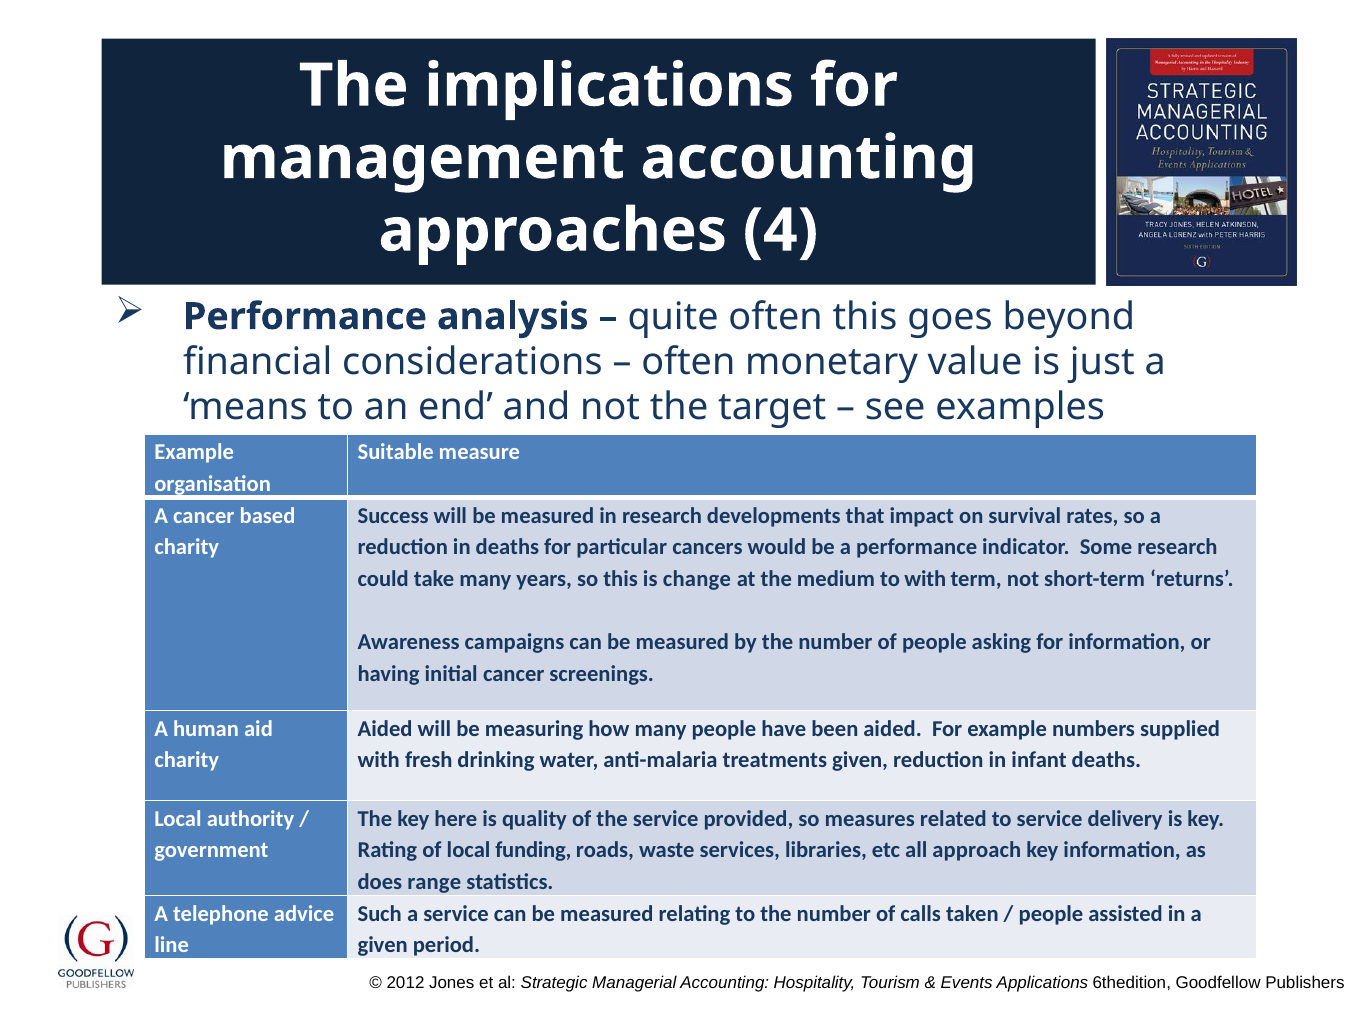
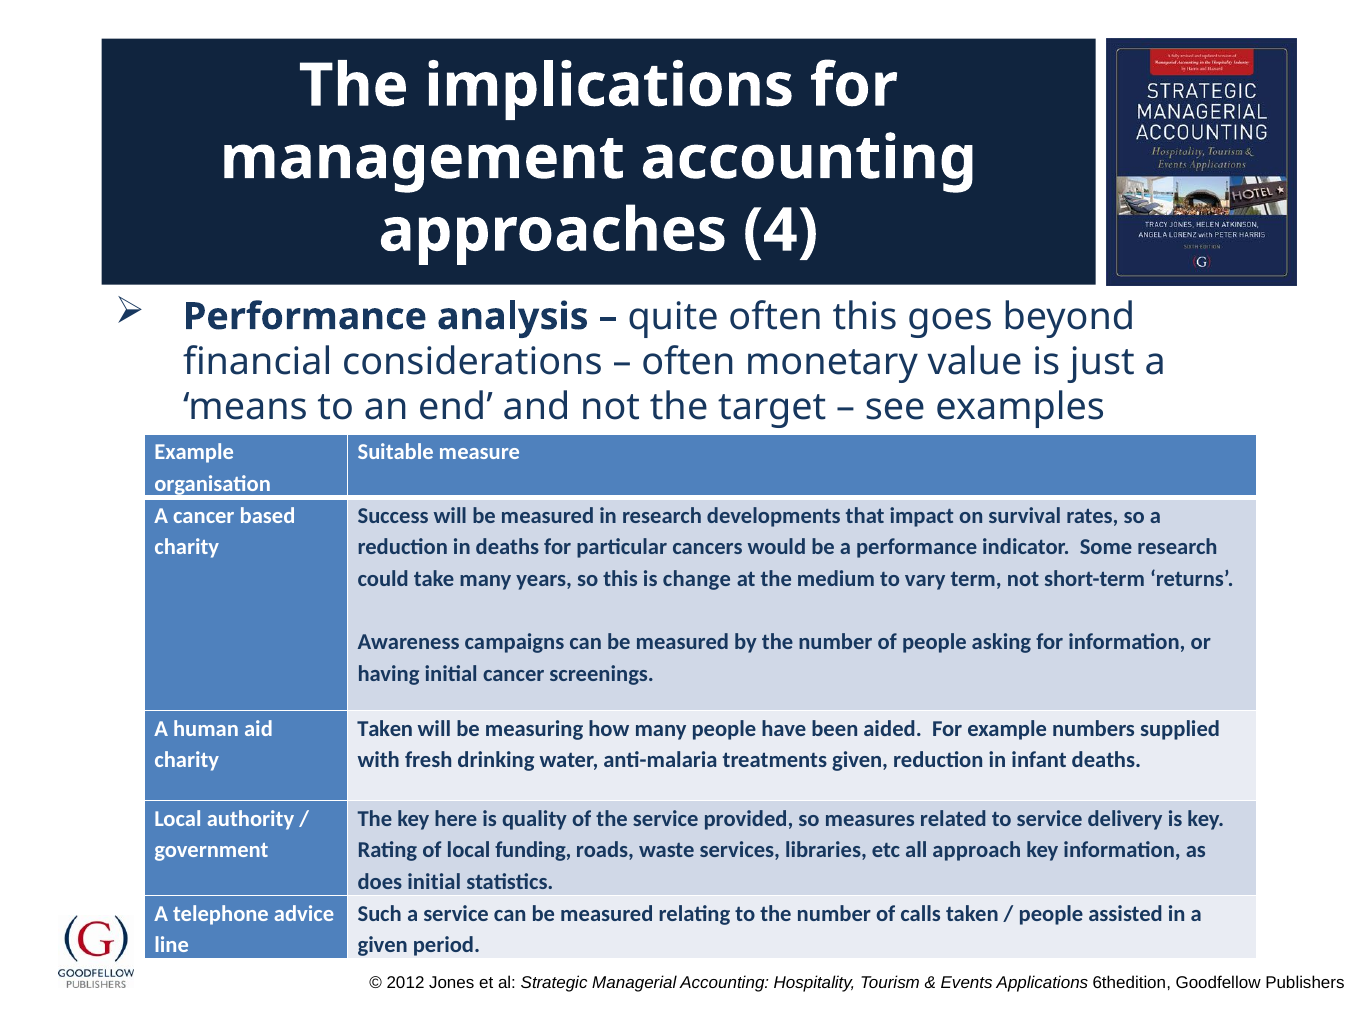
to with: with -> vary (925, 579)
Aided: Aided -> Taken (385, 729)
does range: range -> initial (434, 883)
